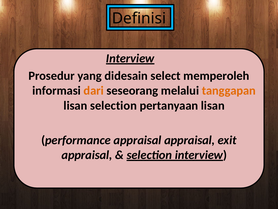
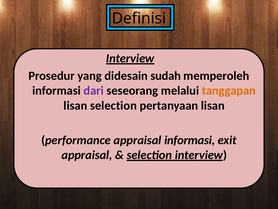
select: select -> sudah (166, 76)
dari colour: orange -> purple (94, 90)
appraisal appraisal: appraisal -> informasi (190, 140)
